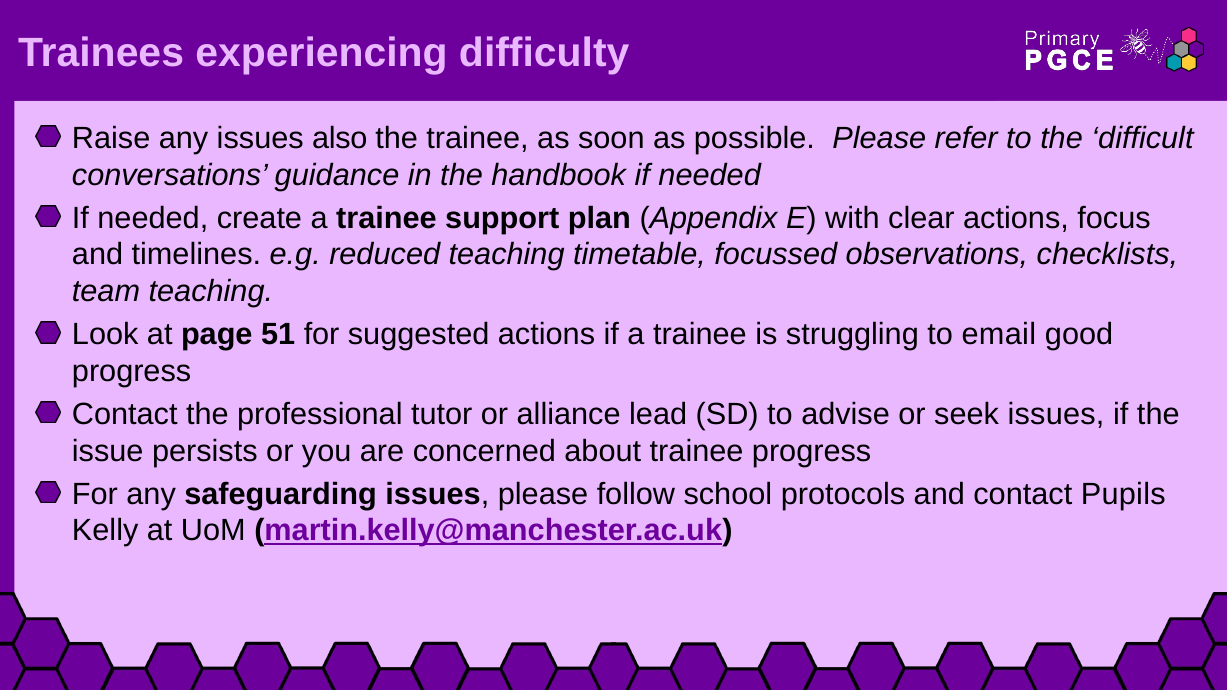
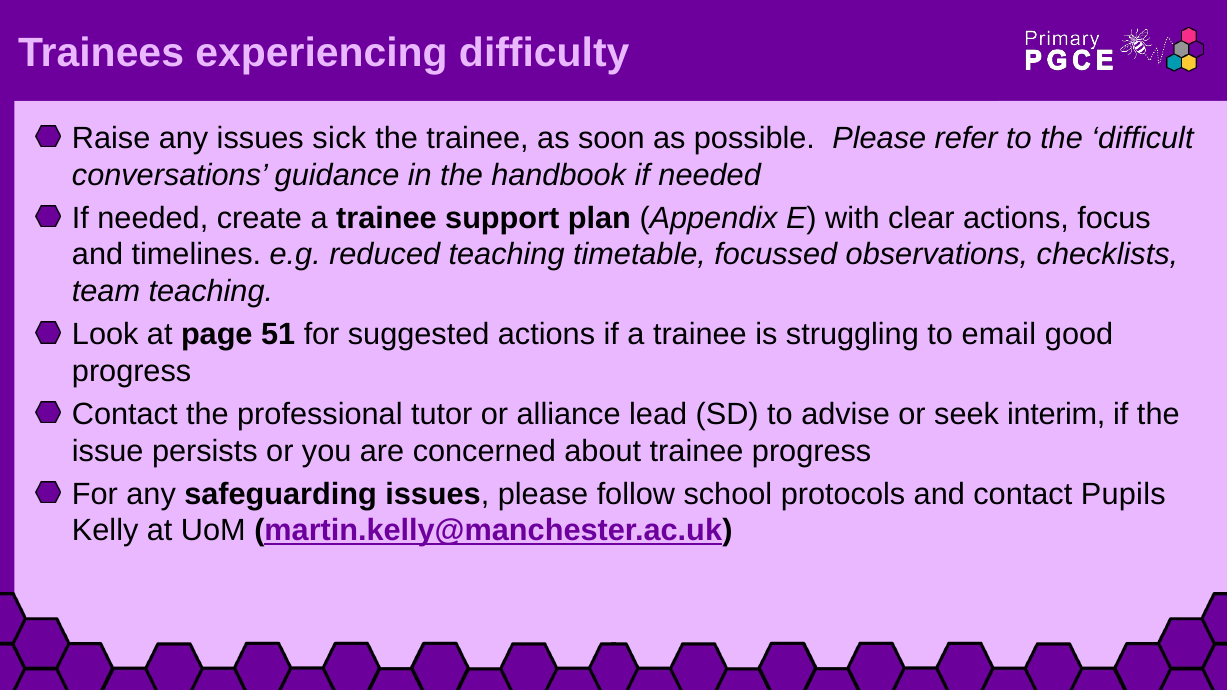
also: also -> sick (339, 138)
seek issues: issues -> interim (1056, 414)
